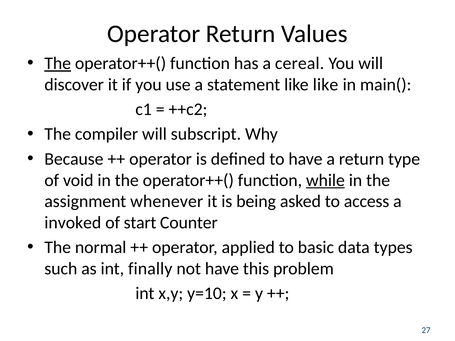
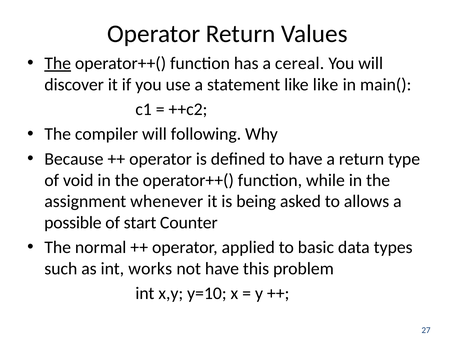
subscript: subscript -> following (206, 134)
while underline: present -> none (325, 180)
access: access -> allows (367, 202)
invoked: invoked -> possible (73, 223)
finally: finally -> works (150, 269)
